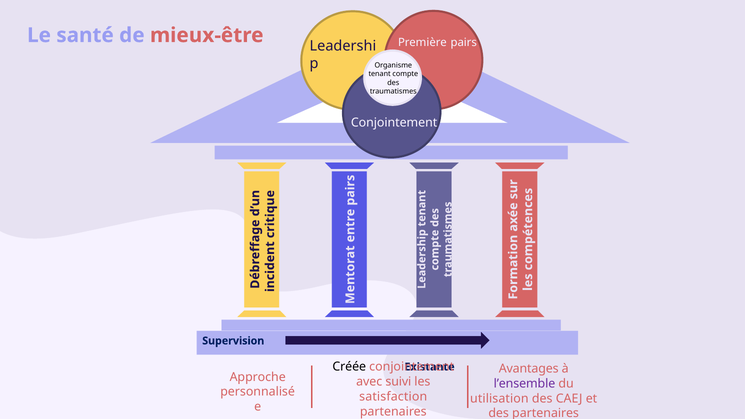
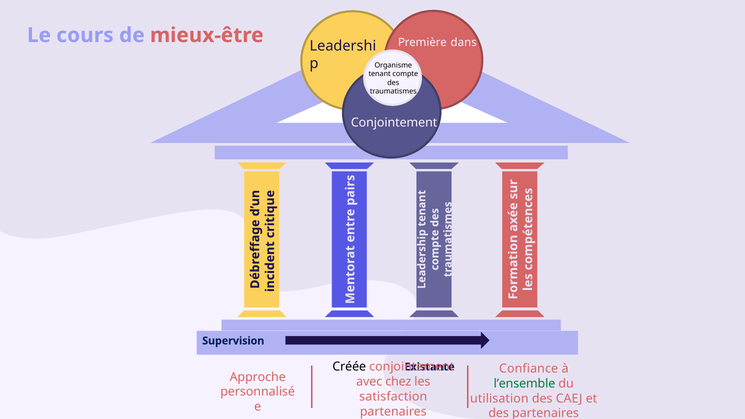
santé: santé -> cours (85, 35)
pairs: pairs -> dans (464, 43)
Avantages: Avantages -> Confiance (529, 369)
suivi: suivi -> chez (398, 382)
l’ensemble colour: purple -> green (524, 384)
